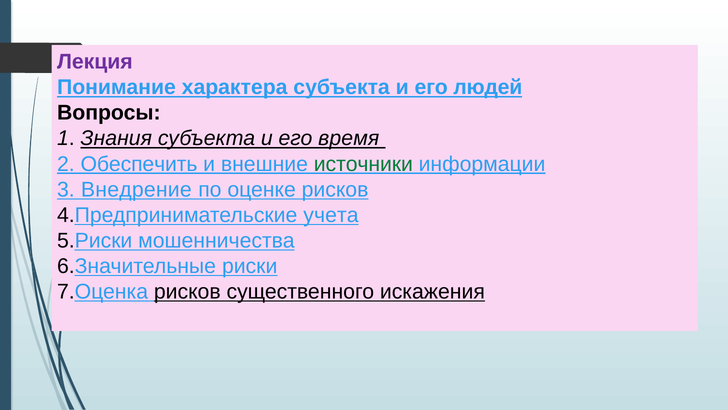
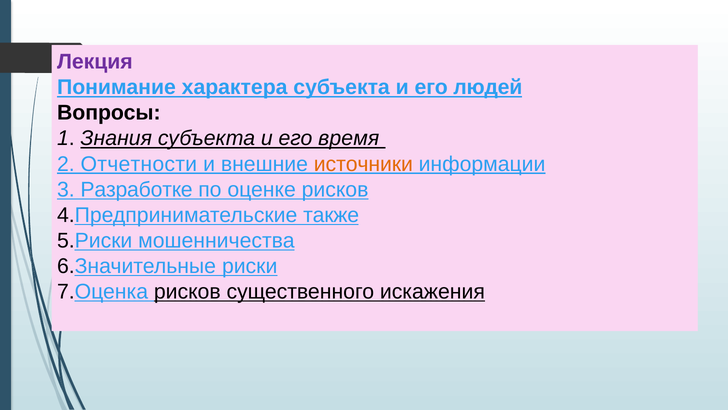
Обеспечить: Обеспечить -> Отчетности (139, 164)
источники colour: green -> orange (363, 164)
Внедрение: Внедрение -> Разработке (137, 189)
учета: учета -> также (331, 215)
